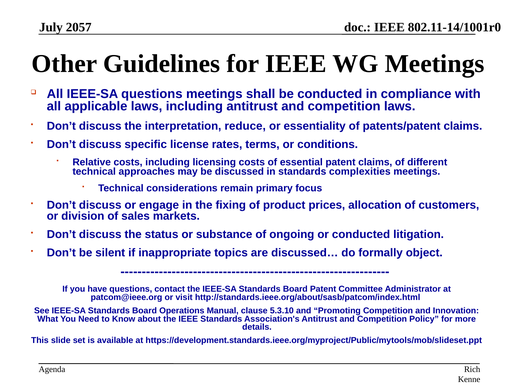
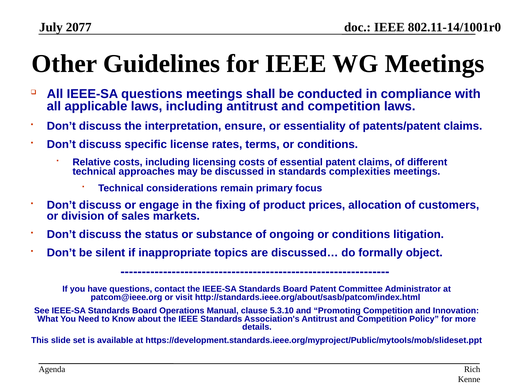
2057: 2057 -> 2077 (79, 27)
reduce: reduce -> ensure (245, 126)
ongoing or conducted: conducted -> conditions (361, 235)
